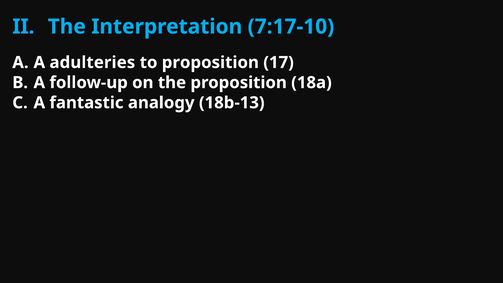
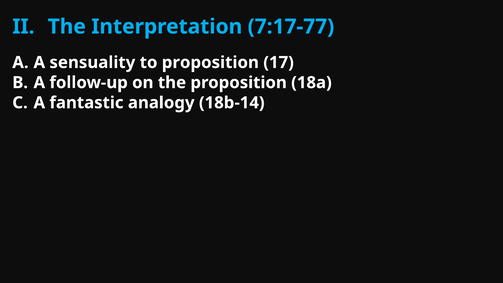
7:17-10: 7:17-10 -> 7:17-77 (291, 27)
adulteries: adulteries -> sensuality (92, 62)
18b-13: 18b-13 -> 18b-14 (232, 103)
